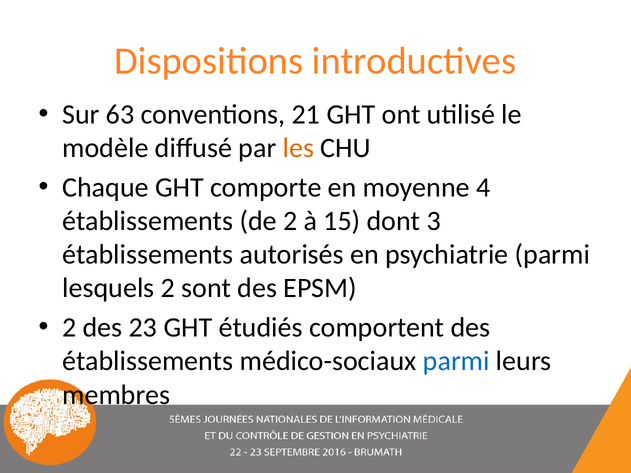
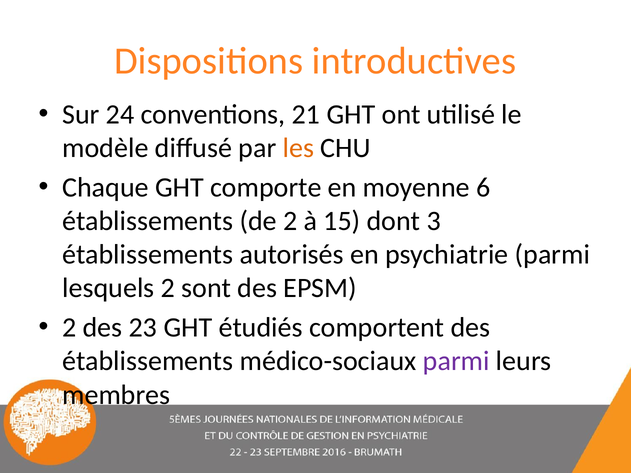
63: 63 -> 24 (120, 114)
4: 4 -> 6 (483, 187)
parmi colour: blue -> purple (456, 361)
